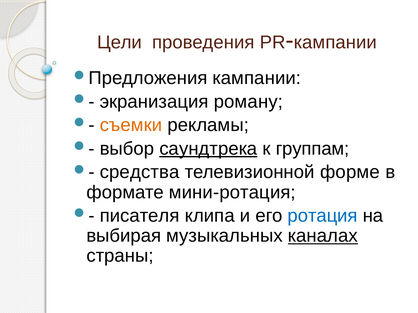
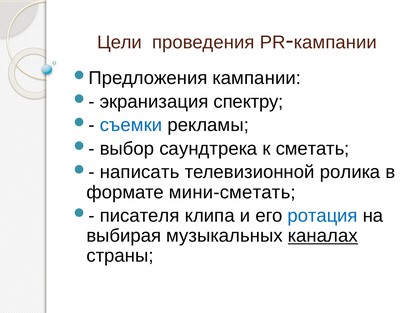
роману: роману -> спектру (249, 102)
съемки colour: orange -> blue (131, 125)
саундтрека underline: present -> none (208, 149)
группам: группам -> сметать (313, 149)
средства: средства -> написать (140, 172)
форме: форме -> ролика (350, 172)
мини-ротация: мини-ротация -> мини-сметать (232, 193)
